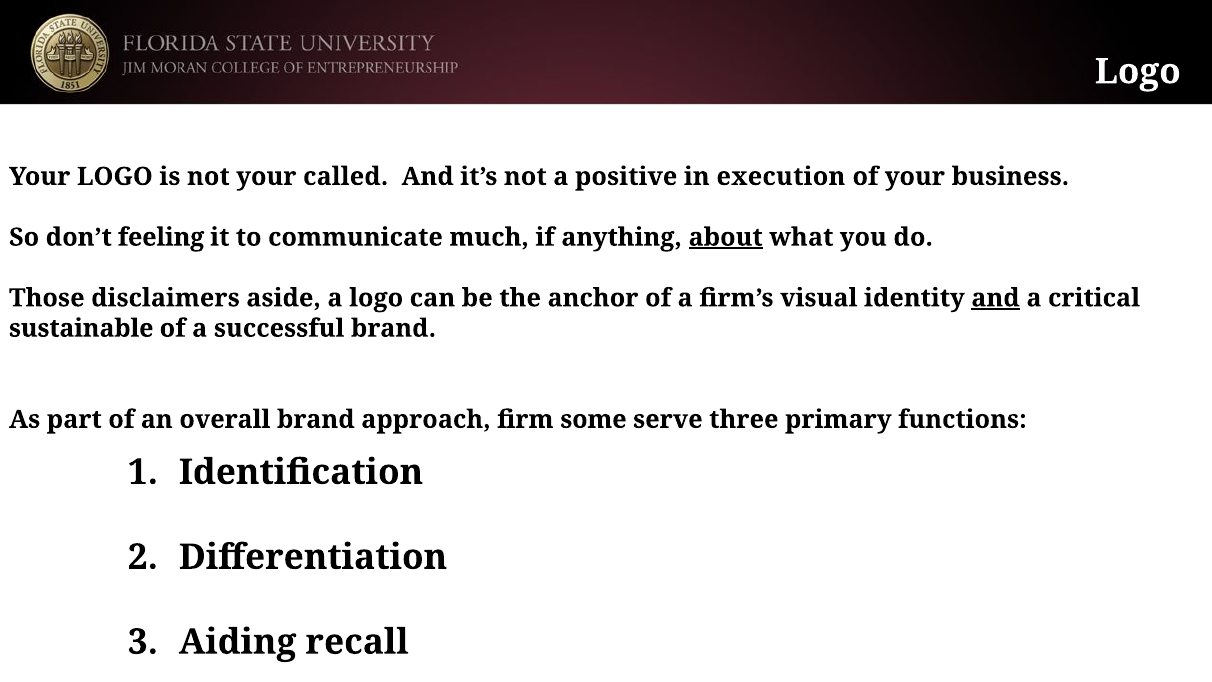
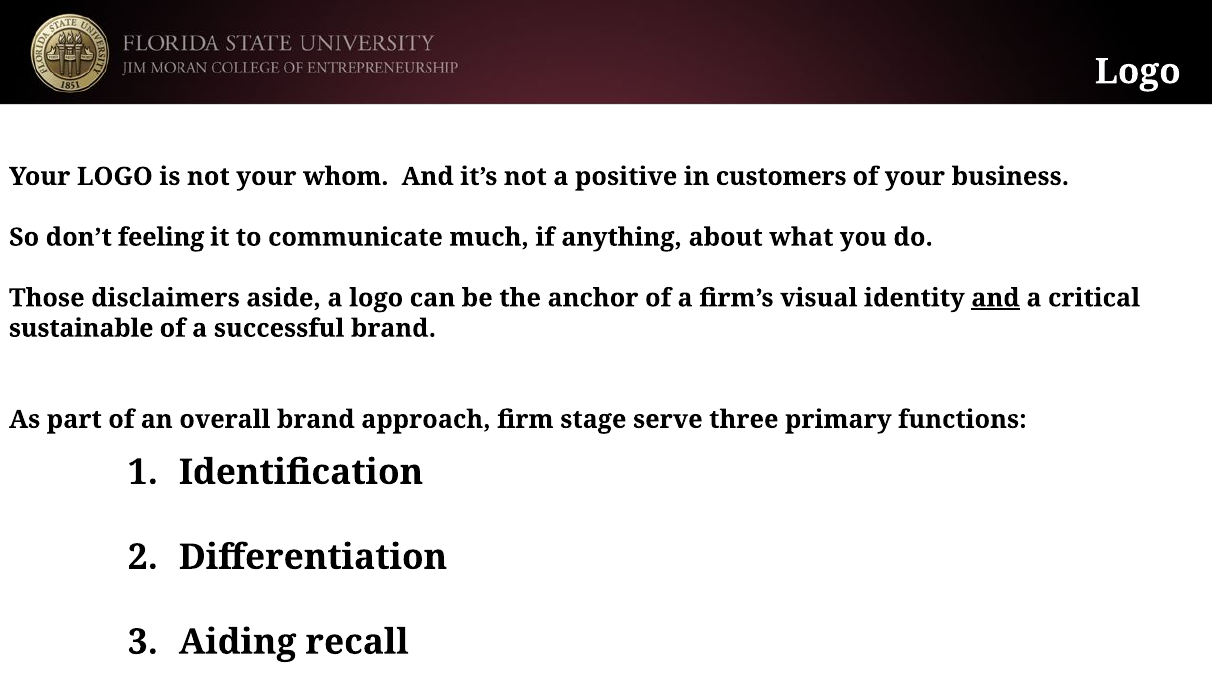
called: called -> whom (346, 177)
execution: execution -> customers (781, 177)
about underline: present -> none (726, 237)
some: some -> stage (593, 419)
